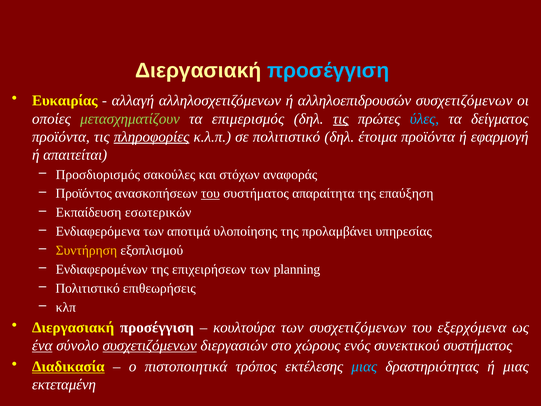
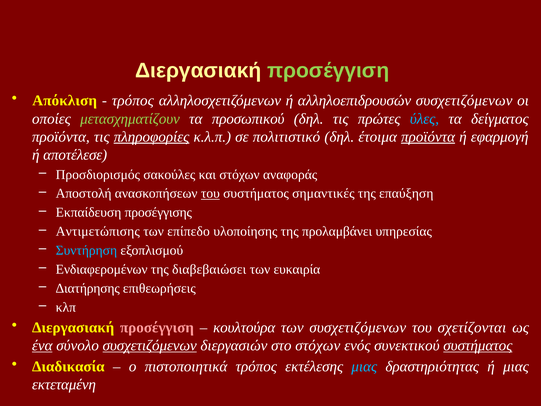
προσέγγιση colour: light blue -> light green (328, 71)
Ευκαιρίας: Ευκαιρίας -> Απόκλιση (65, 101)
αλλαγή: αλλαγή -> τρόπος (133, 101)
επιμερισμός: επιμερισμός -> προσωπικού (248, 119)
τις underline: present -> none (341, 119)
προϊόντα underline: none -> present (428, 137)
απαιτείται: απαιτείται -> αποτέλεσε (75, 155)
Προϊόντος: Προϊόντος -> Αποστολή (84, 193)
απαραίτητα: απαραίτητα -> σημαντικές (323, 193)
εσωτερικών: εσωτερικών -> προσέγγισης (158, 212)
Ενδιαφερόμενα: Ενδιαφερόμενα -> Αντιμετώπισης (98, 231)
αποτιμά: αποτιμά -> επίπεδο (189, 231)
Συντήρηση colour: yellow -> light blue (86, 250)
επιχειρήσεων: επιχειρήσεων -> διαβεβαιώσει (209, 269)
planning: planning -> ευκαιρία (297, 269)
Πολιτιστικό: Πολιτιστικό -> Διατήρησης (88, 288)
προσέγγιση colour: white -> pink (157, 327)
εξερχόμενα: εξερχόμενα -> σχετίζονται (472, 327)
στο χώρους: χώρους -> στόχων (318, 345)
συστήματος underline: none -> present (478, 345)
Διαδικασία underline: present -> none (68, 366)
